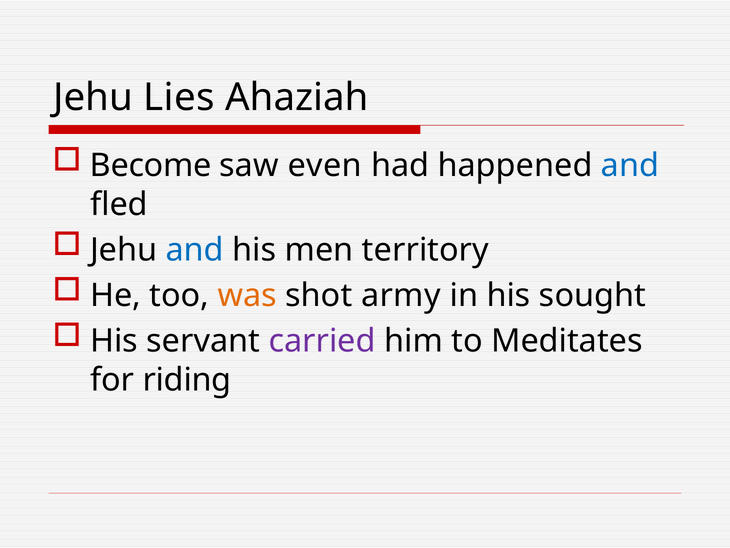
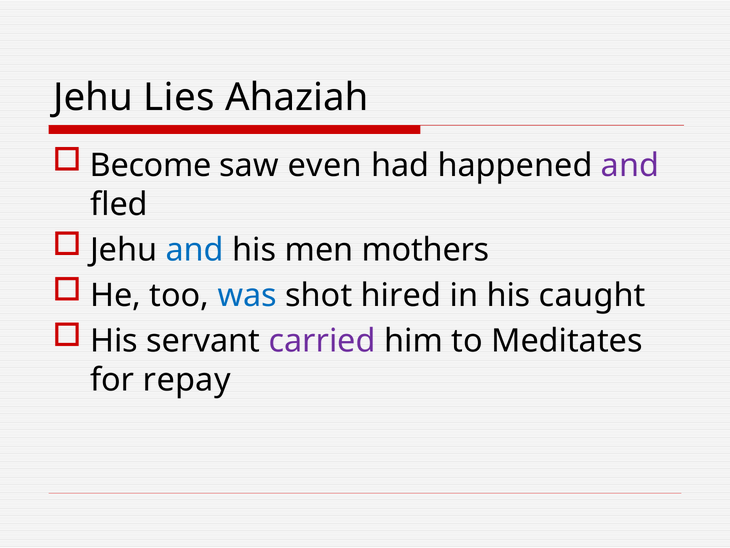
and colour: blue -> purple (630, 165)
territory: territory -> mothers (426, 250)
was colour: orange -> blue (247, 295)
army: army -> hired (401, 295)
sought: sought -> caught (592, 295)
riding: riding -> repay (187, 379)
